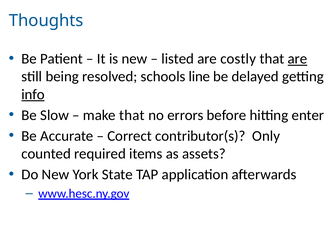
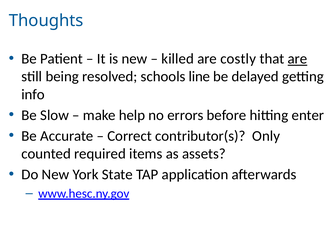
listed: listed -> killed (178, 59)
info underline: present -> none (33, 95)
make that: that -> help (132, 115)
